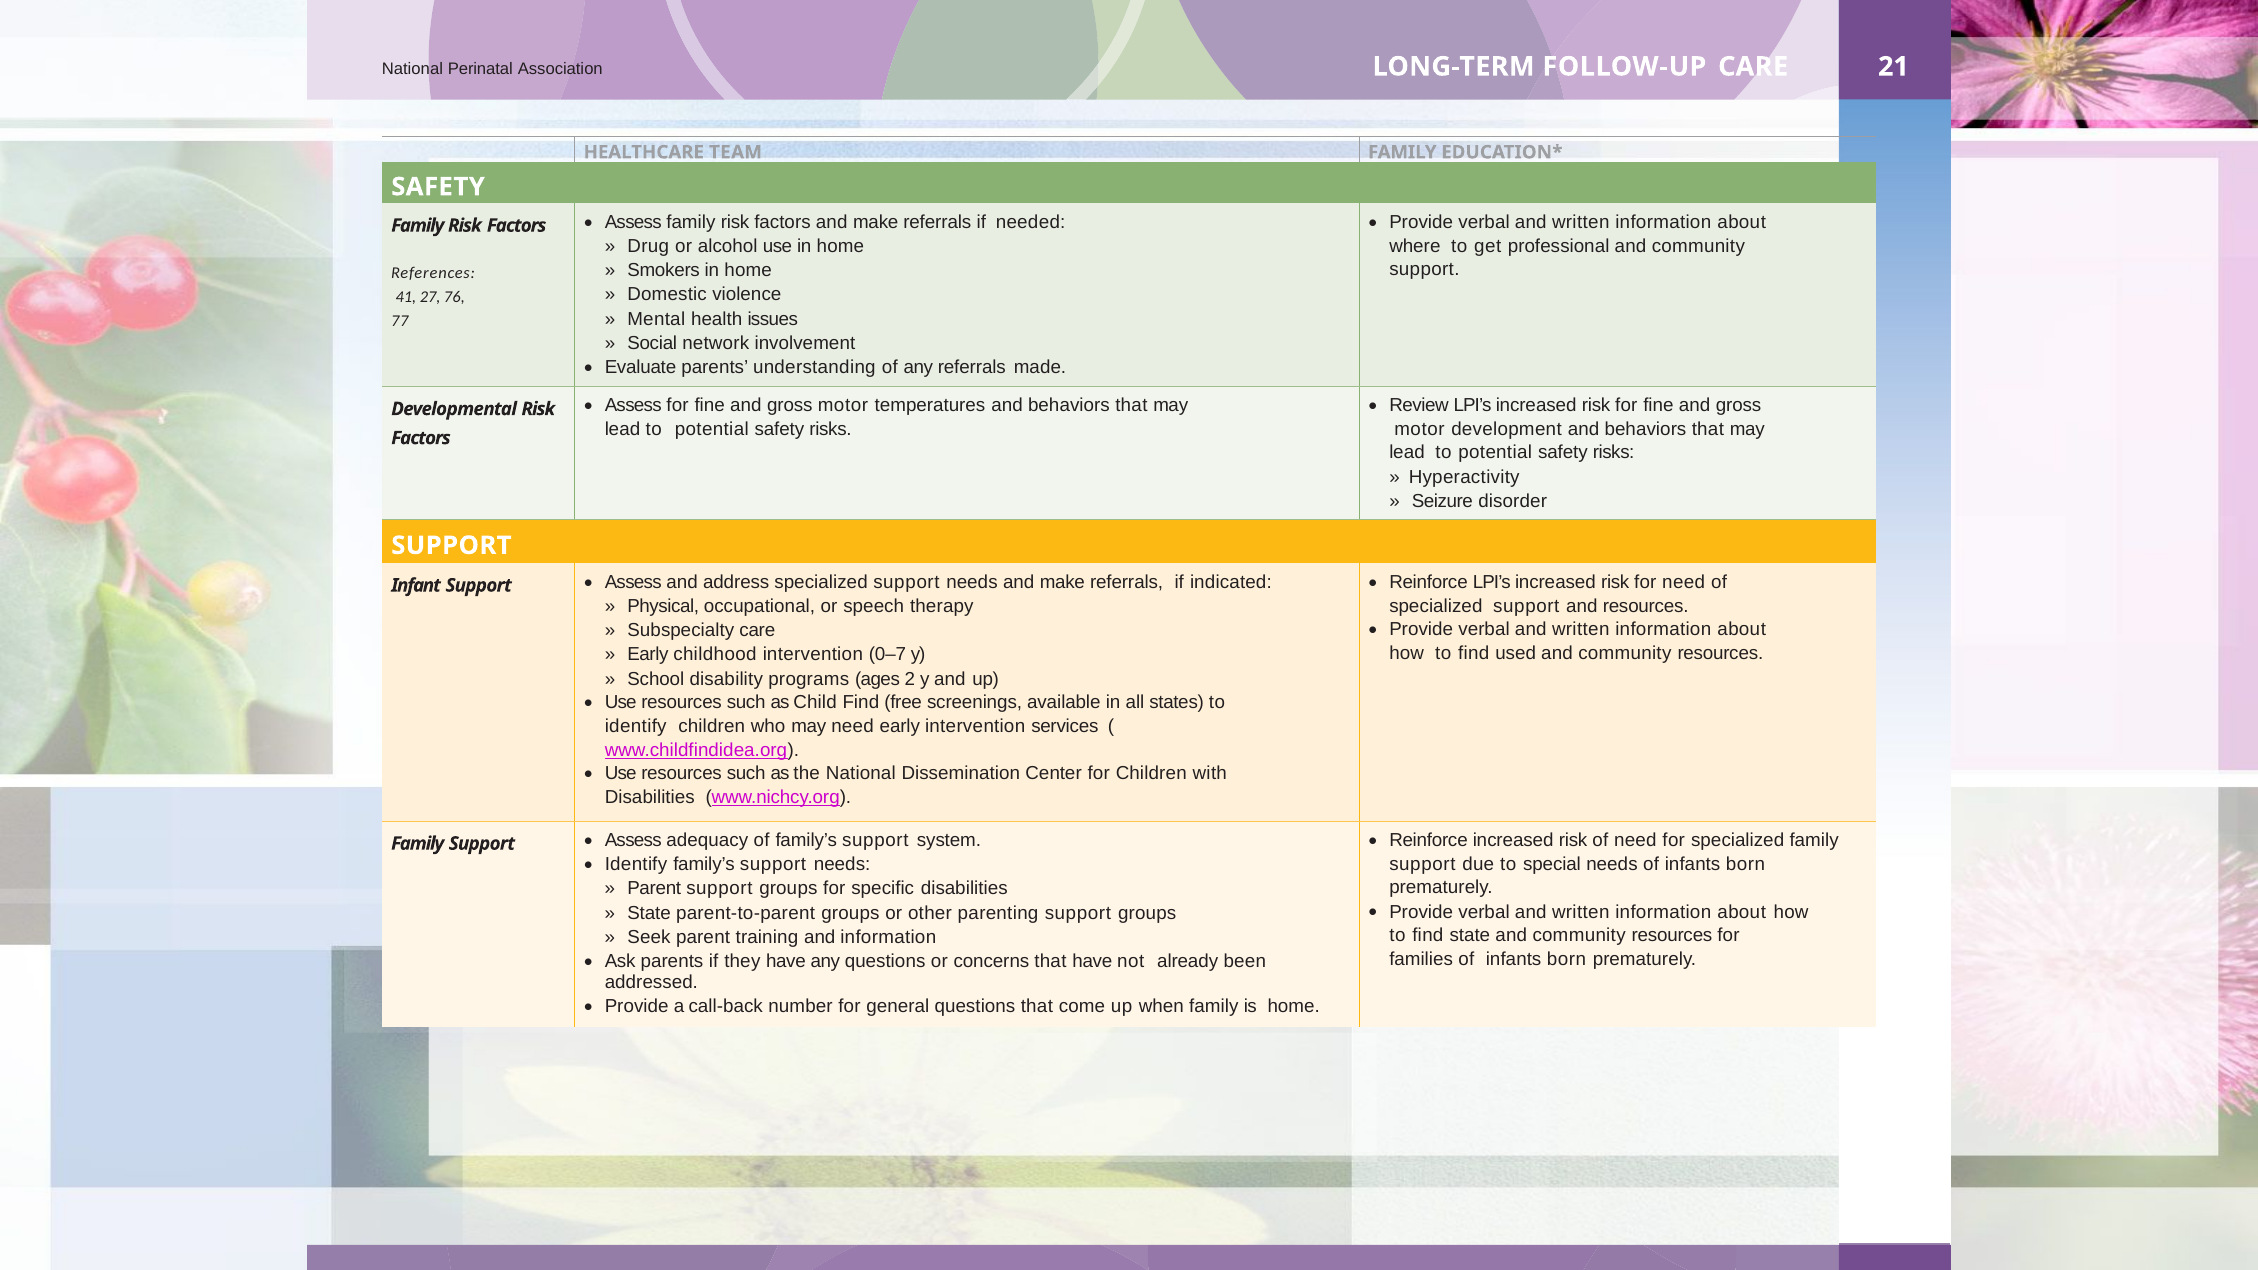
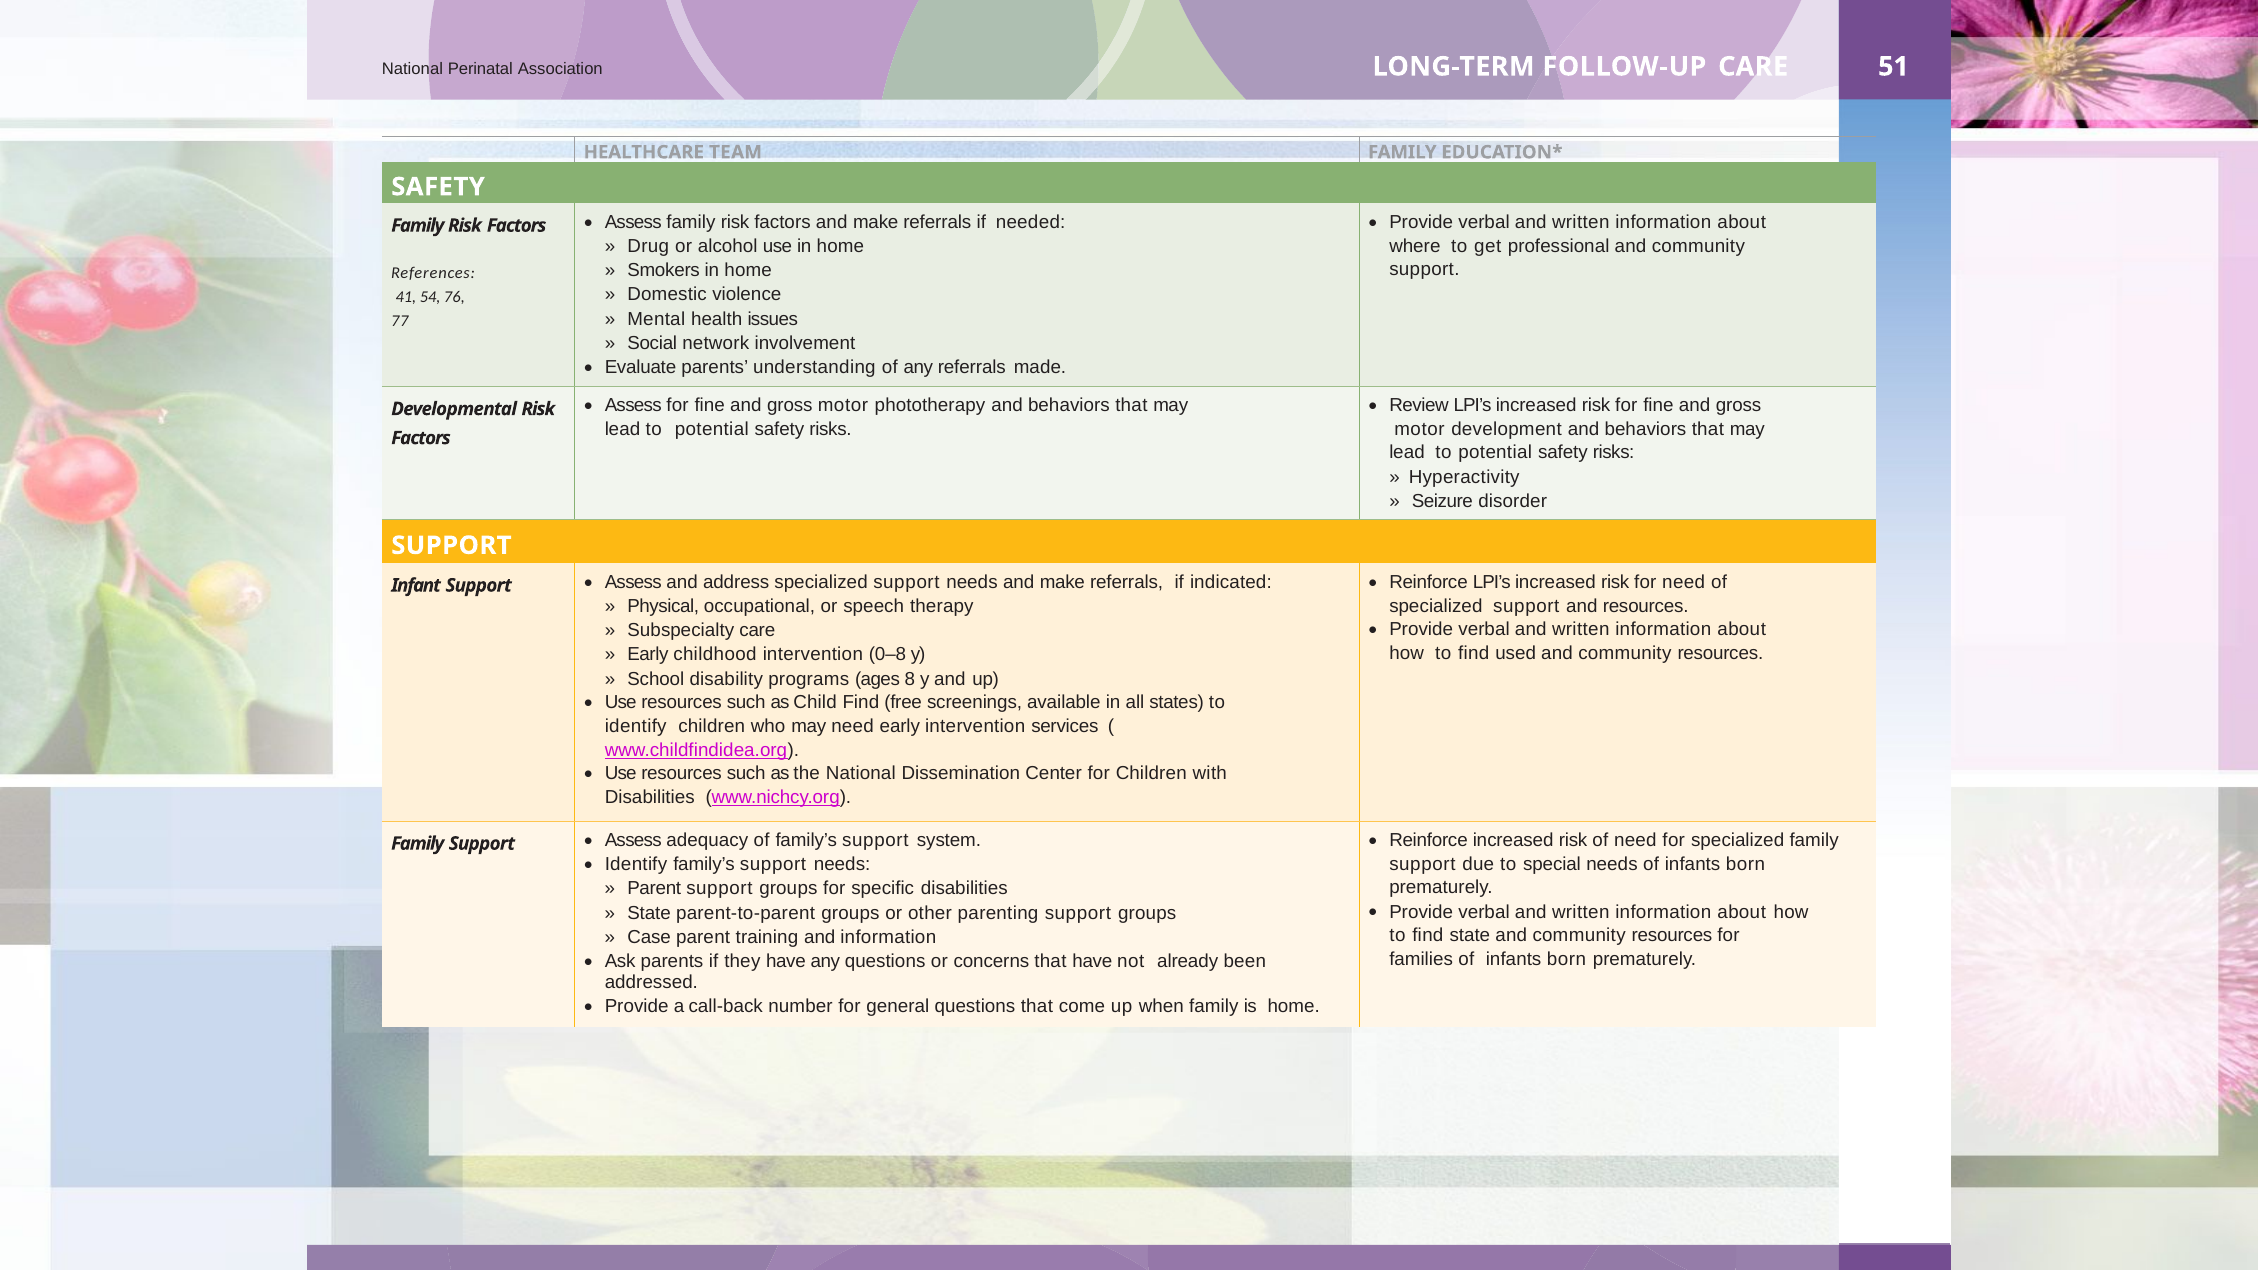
21: 21 -> 51 (1893, 67)
27: 27 -> 54 (430, 297)
temperatures: temperatures -> phototherapy (930, 405)
0–7: 0–7 -> 0–8 (887, 655)
2: 2 -> 8 (910, 679)
Seek: Seek -> Case (649, 937)
